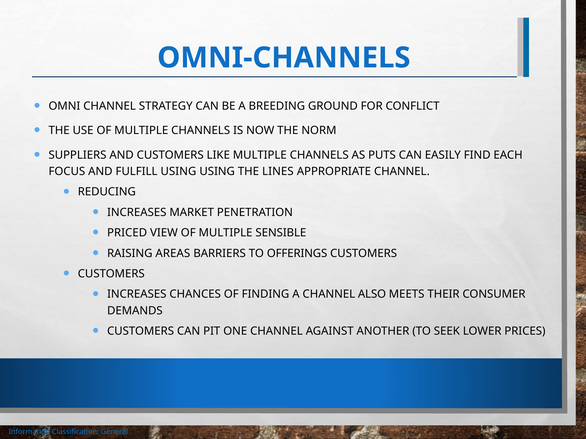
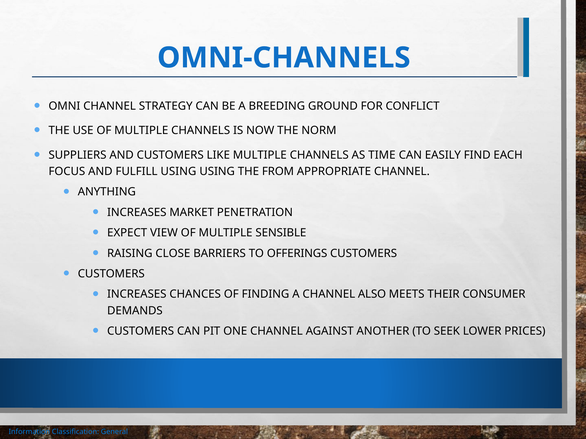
PUTS: PUTS -> TIME (382, 155)
LINES: LINES -> FROM (278, 172)
REDUCING: REDUCING -> ANYTHING (107, 192)
PRICED: PRICED -> EXPECT (127, 233)
AREAS: AREAS -> CLOSE (173, 254)
